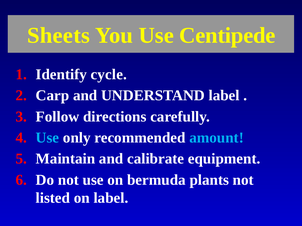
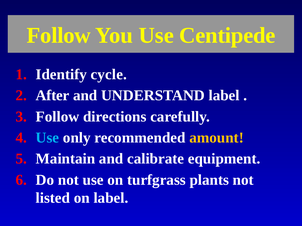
Sheets: Sheets -> Follow (59, 36)
Carp: Carp -> After (53, 96)
amount colour: light blue -> yellow (217, 138)
bermuda: bermuda -> turfgrass (156, 180)
